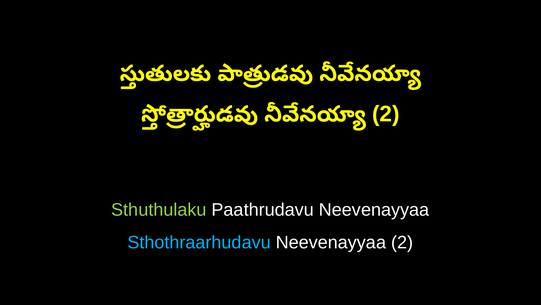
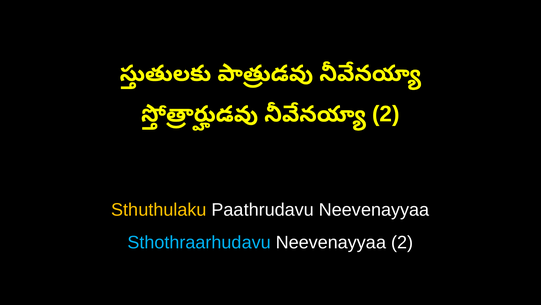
Sthuthulaku colour: light green -> yellow (159, 210)
